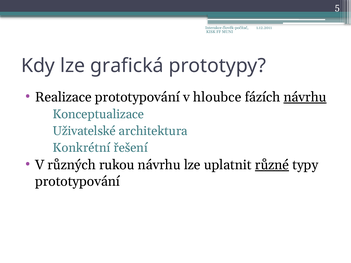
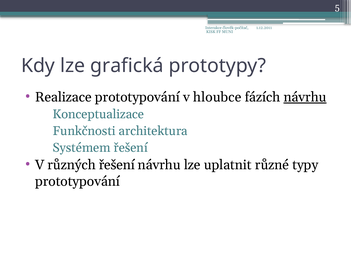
Uživatelské: Uživatelské -> Funkčnosti (84, 131)
Konkrétní: Konkrétní -> Systémem (82, 148)
různých rukou: rukou -> řešení (117, 165)
různé underline: present -> none (272, 165)
